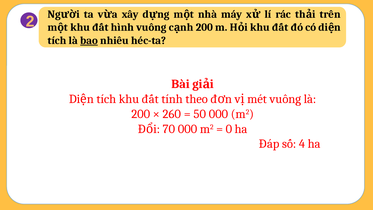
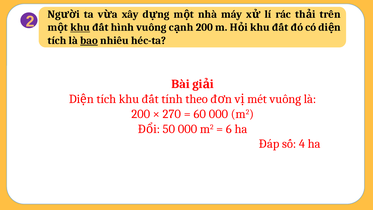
khu underline: none -> present (80, 27)
260: 260 -> 270 (172, 114)
50: 50 -> 60 (200, 114)
70: 70 -> 50 (169, 129)
0: 0 -> 6 (229, 129)
